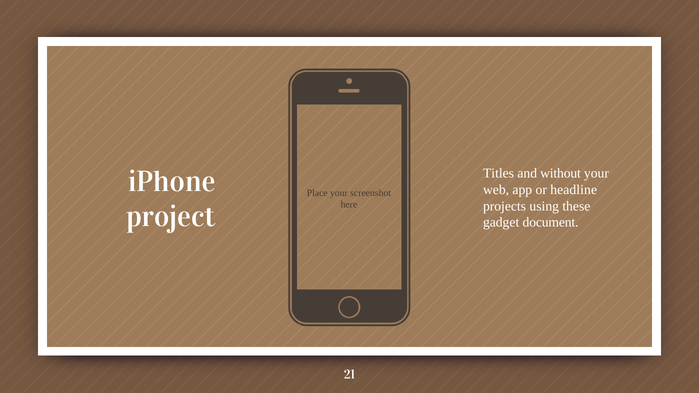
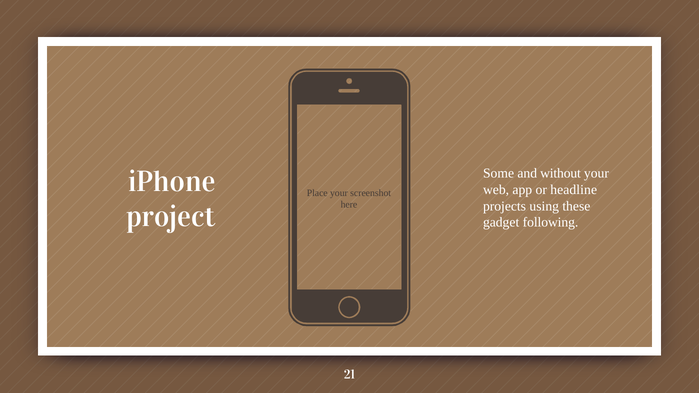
Titles: Titles -> Some (499, 174)
document: document -> following (550, 223)
